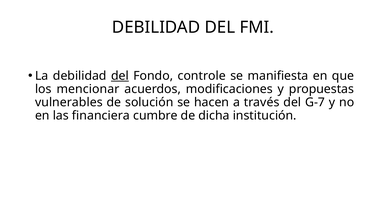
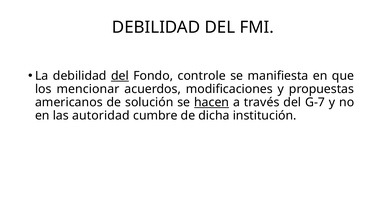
vulnerables: vulnerables -> americanos (69, 103)
hacen underline: none -> present (212, 103)
financiera: financiera -> autoridad (101, 116)
